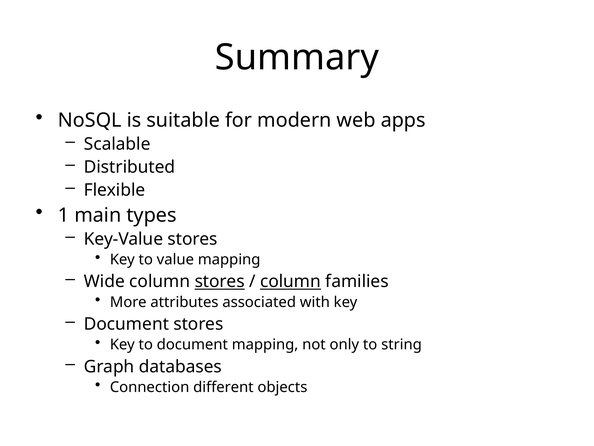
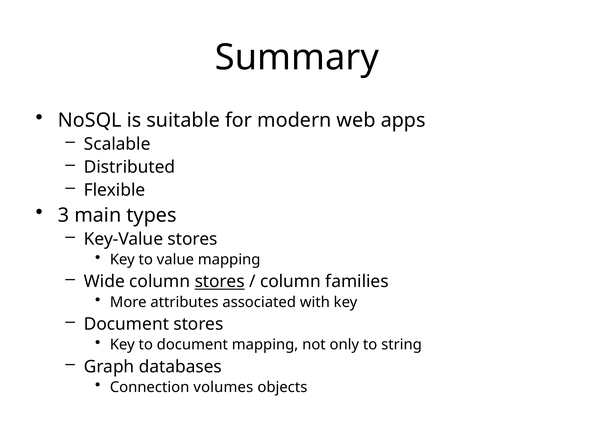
1: 1 -> 3 (64, 215)
column underline: present -> none (290, 281)
different: different -> volumes (223, 387)
